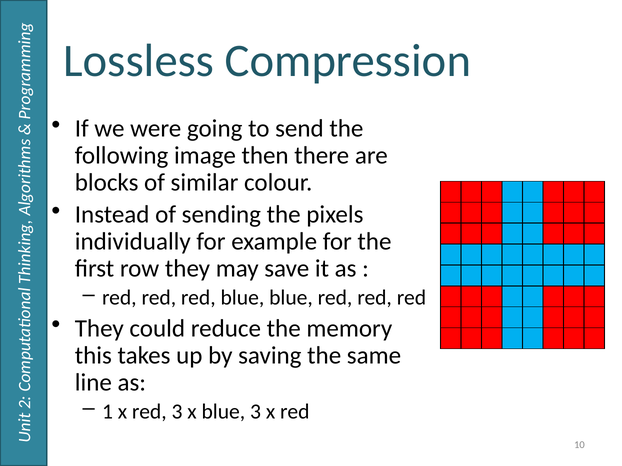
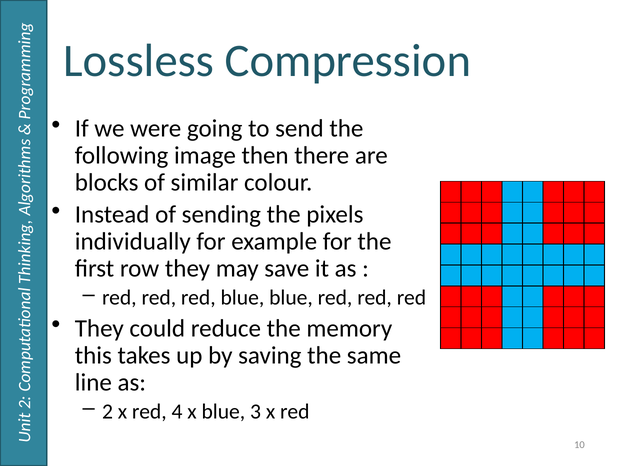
1: 1 -> 2 (107, 412)
red 3: 3 -> 4 (177, 412)
